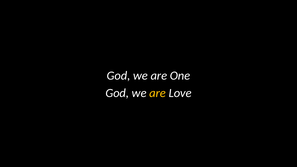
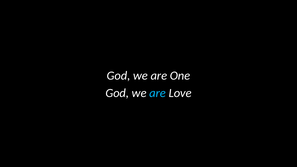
are colour: yellow -> light blue (158, 93)
